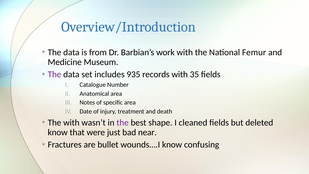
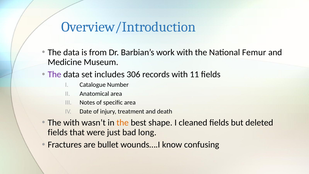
935: 935 -> 306 (133, 74)
35: 35 -> 11 (194, 74)
the colour: purple -> orange (123, 122)
know: know -> fields (58, 132)
near: near -> long (147, 132)
